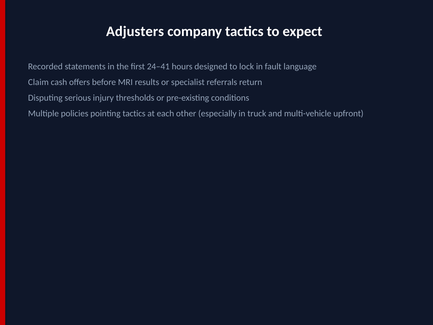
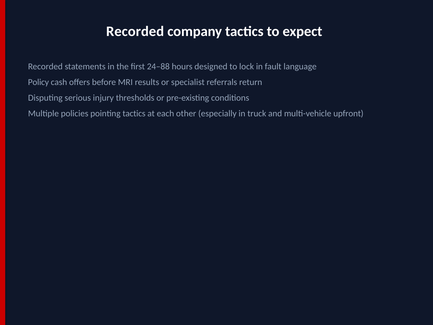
Adjusters: Adjusters -> Recorded (135, 31)
24–41: 24–41 -> 24–88 (158, 67)
Claim: Claim -> Policy (38, 82)
